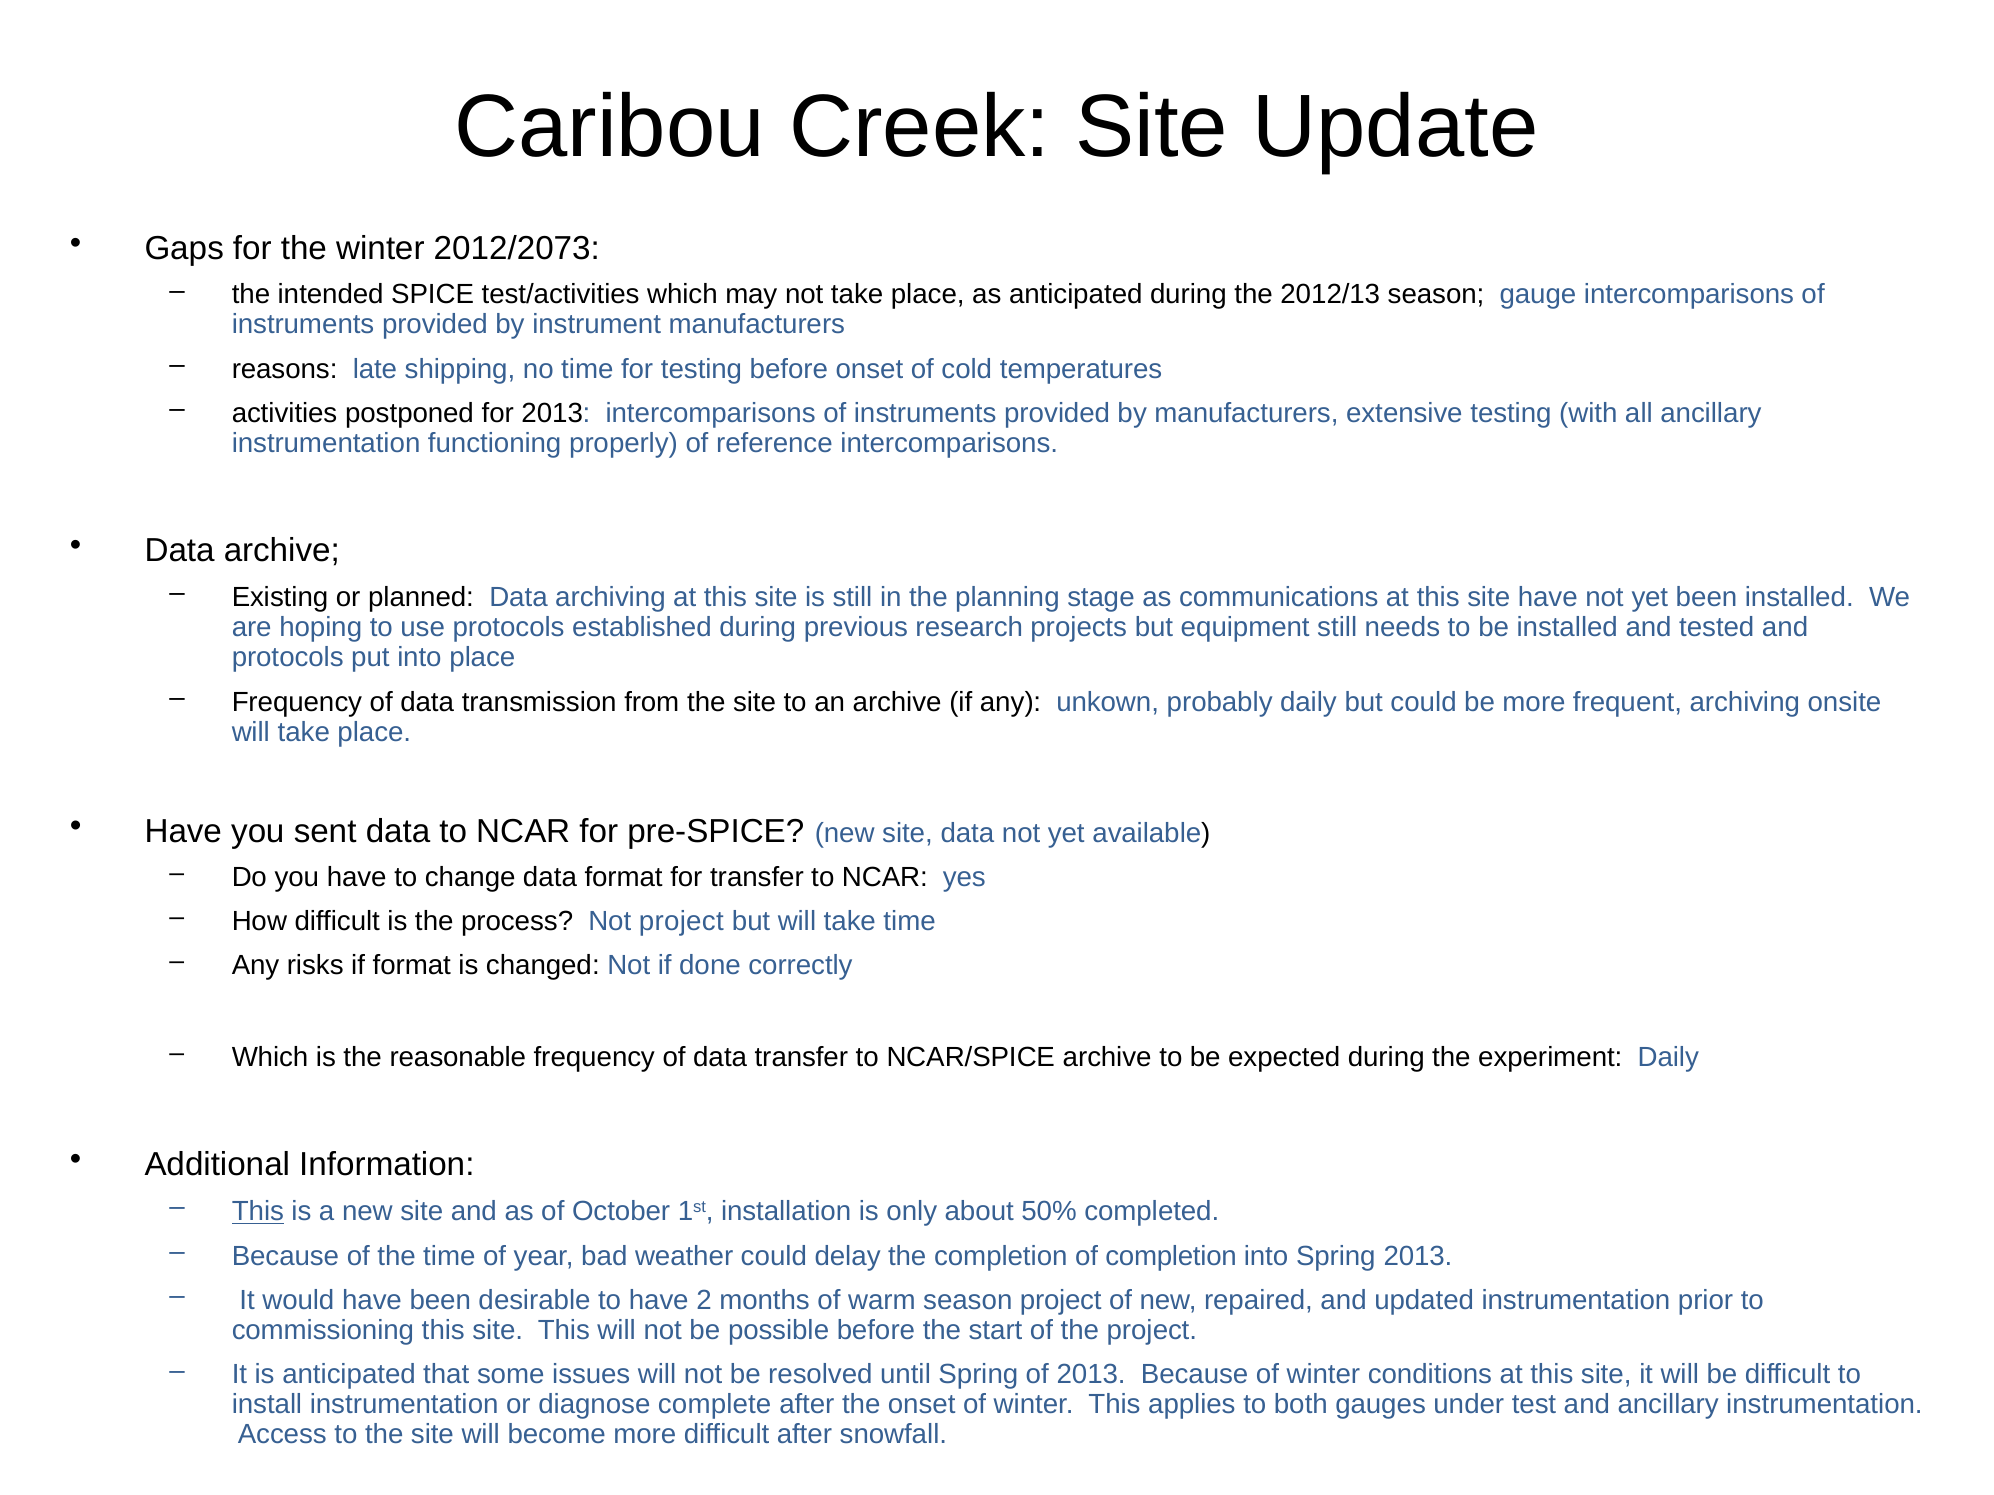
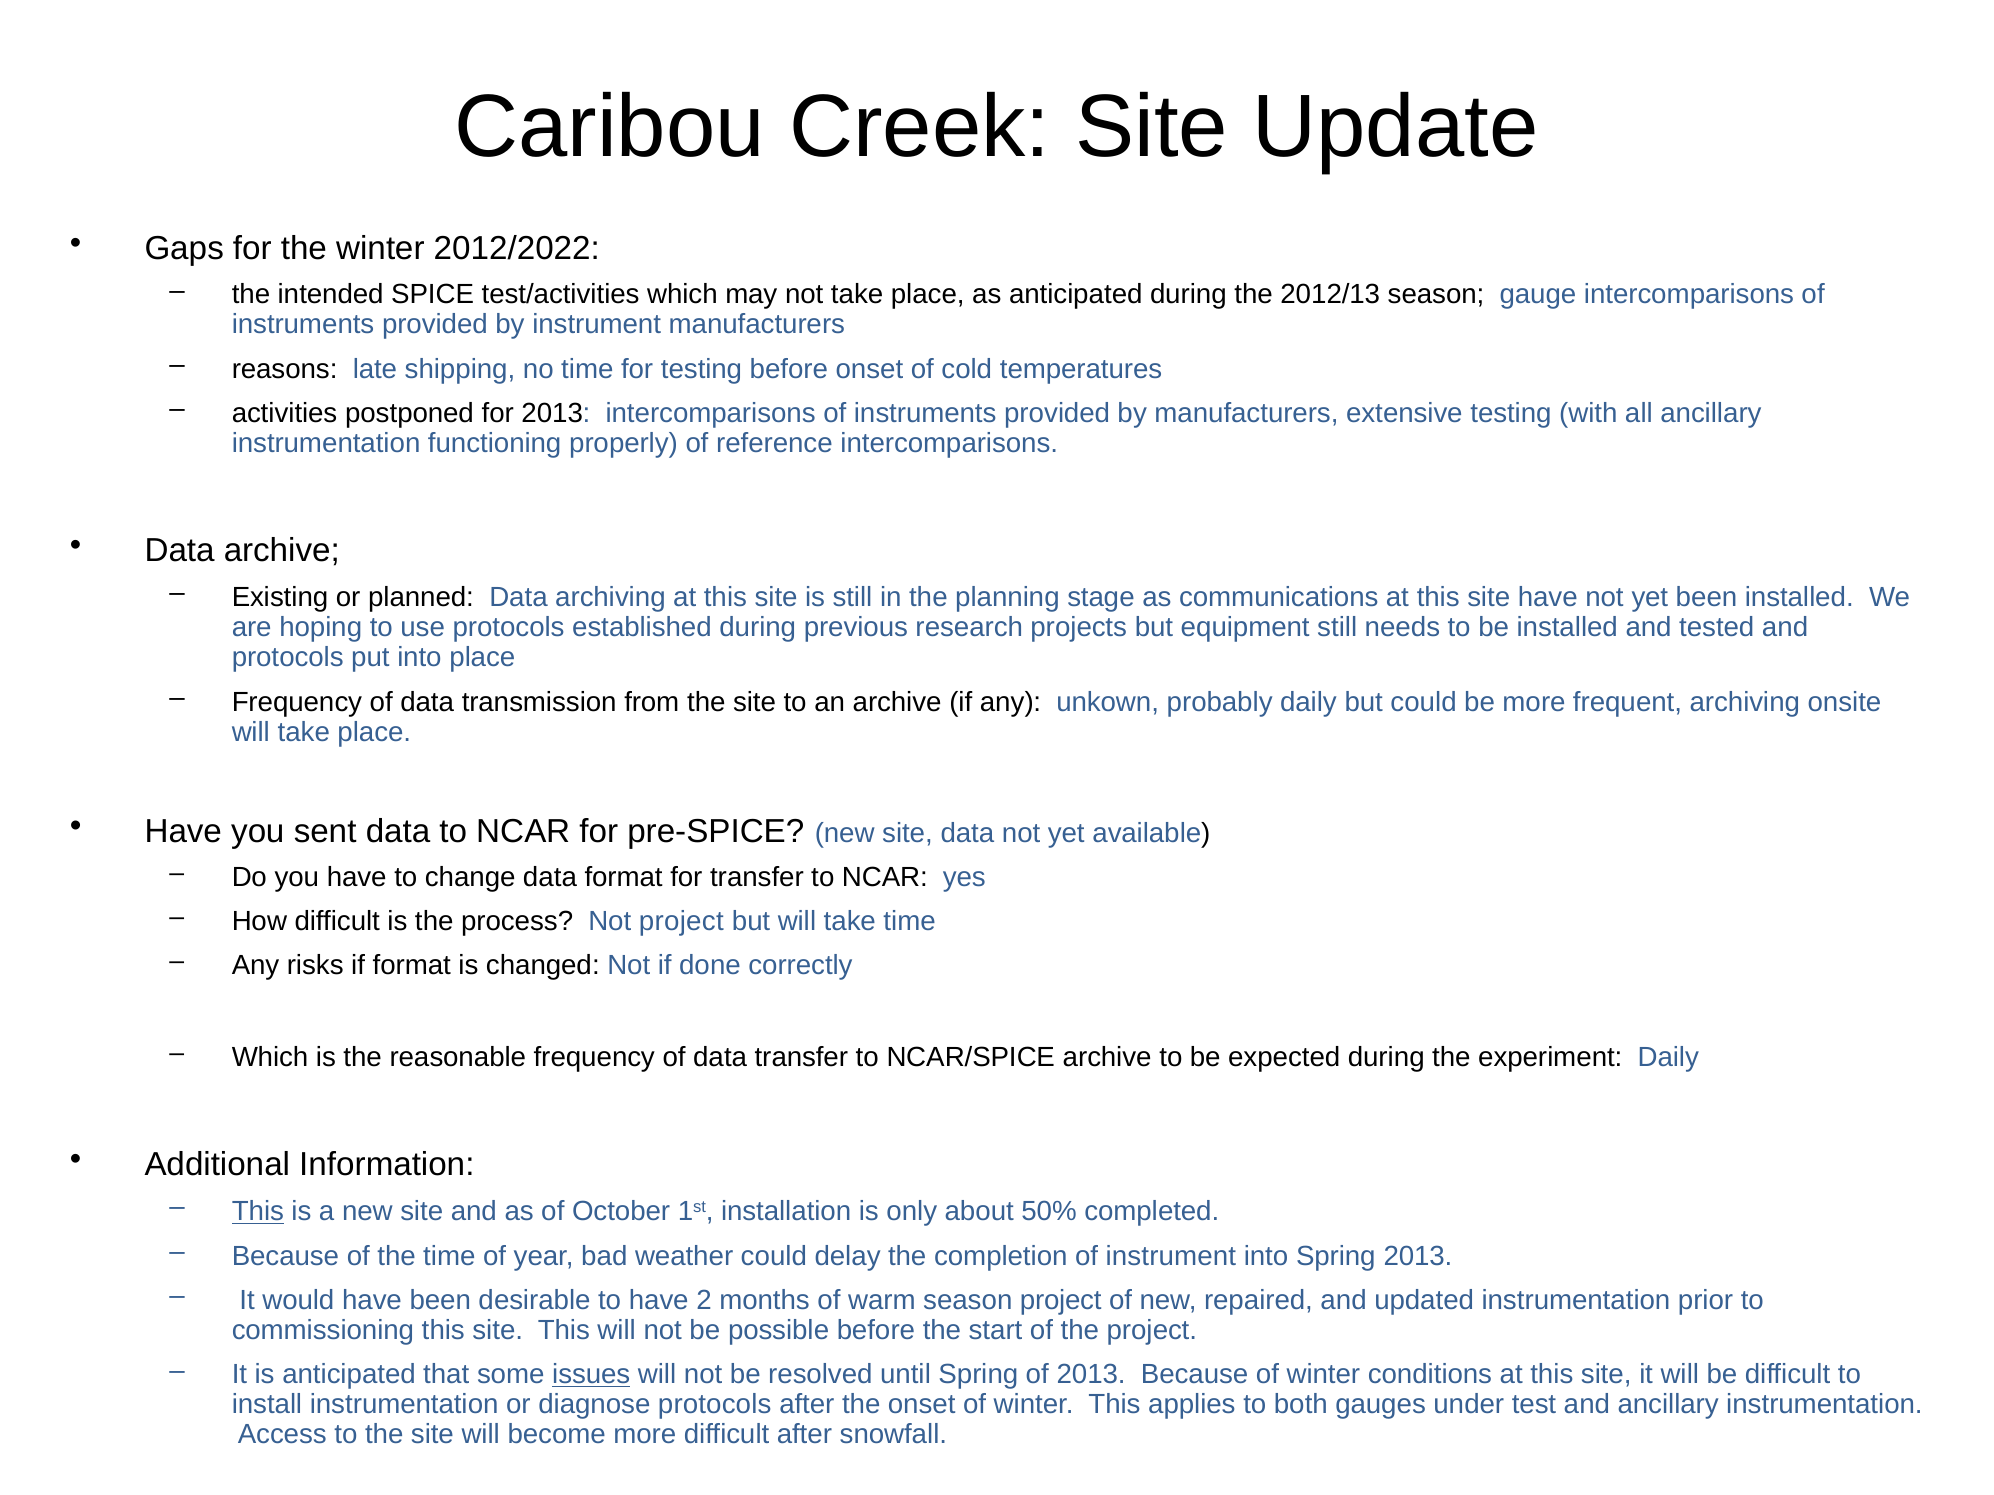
2012/2073: 2012/2073 -> 2012/2022 (517, 248)
of completion: completion -> instrument (1171, 1256)
issues underline: none -> present (591, 1375)
diagnose complete: complete -> protocols (715, 1405)
